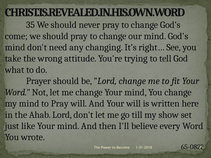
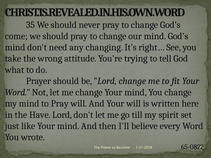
Ahab: Ahab -> Have (40, 115)
show: show -> spirit (169, 115)
